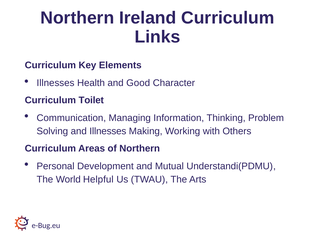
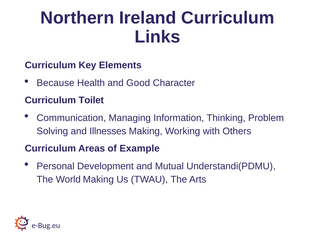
Illnesses: Illnesses -> Because (56, 83)
of Northern: Northern -> Example (140, 149)
World Helpful: Helpful -> Making (98, 180)
